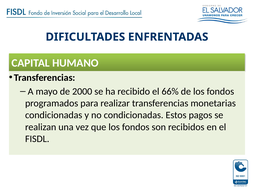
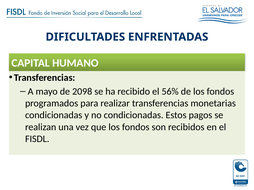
2000: 2000 -> 2098 (82, 92)
66%: 66% -> 56% (170, 92)
